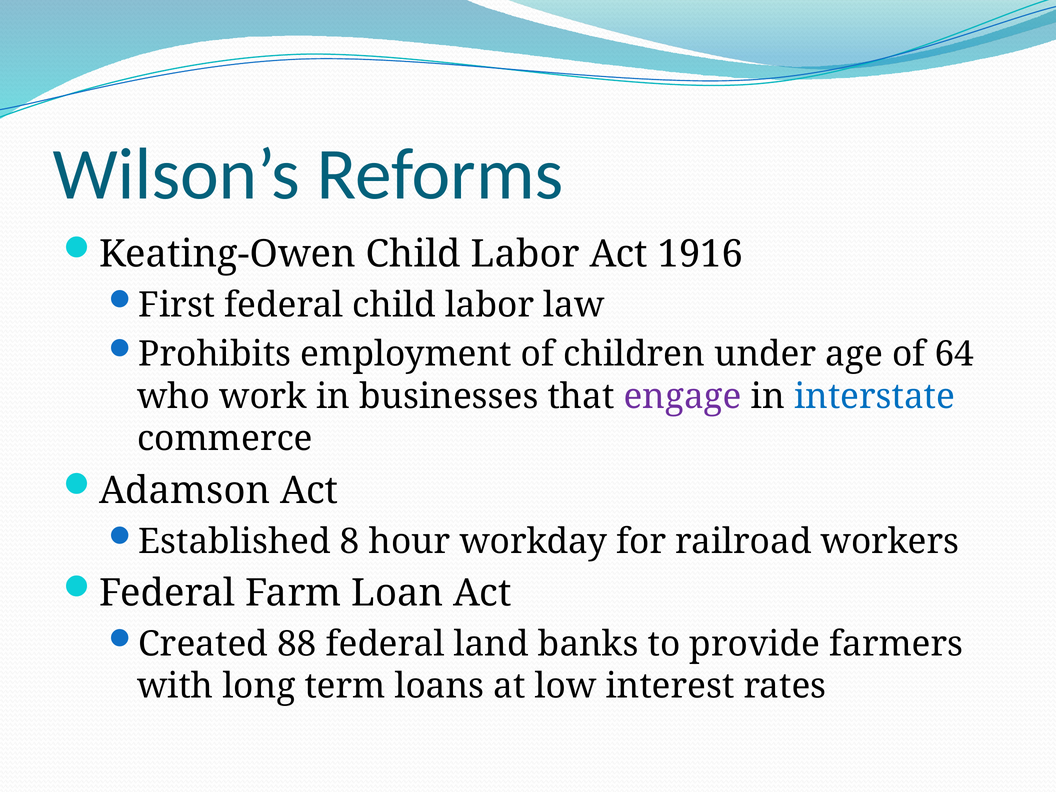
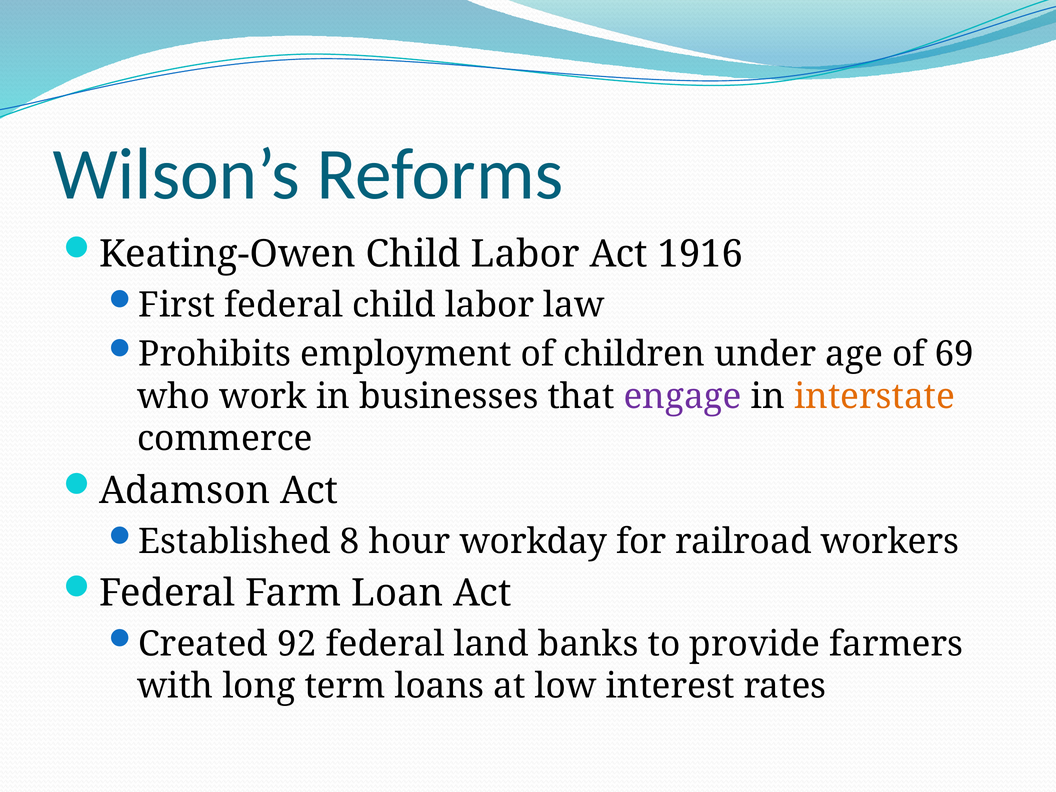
64: 64 -> 69 (954, 354)
interstate colour: blue -> orange (875, 397)
88: 88 -> 92 (297, 644)
